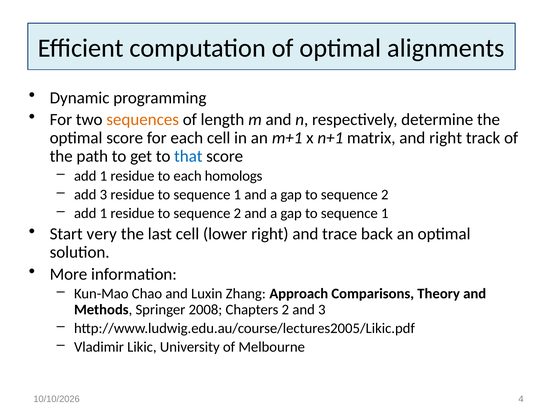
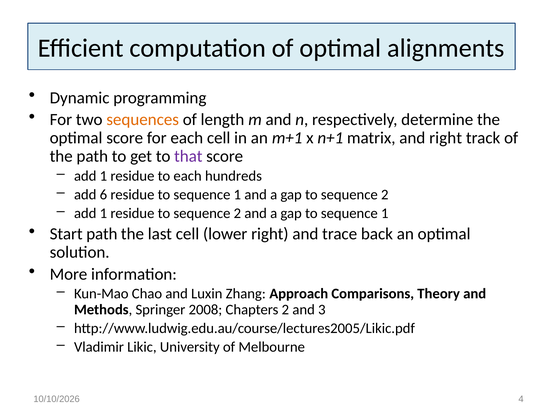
that colour: blue -> purple (188, 156)
homologs: homologs -> hundreds (233, 176)
add 3: 3 -> 6 (103, 194)
Start very: very -> path (102, 234)
